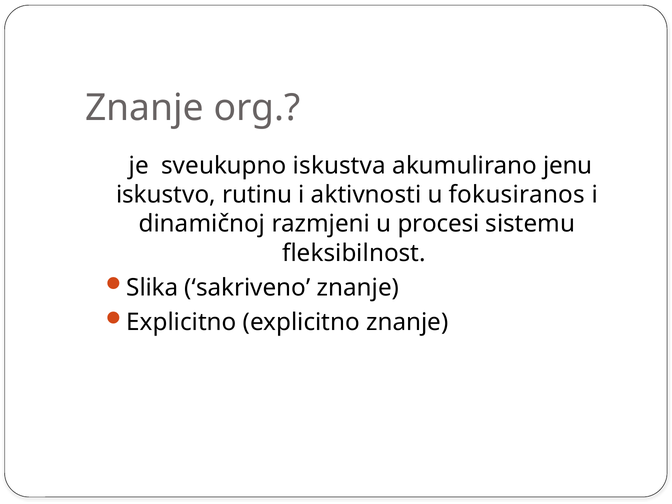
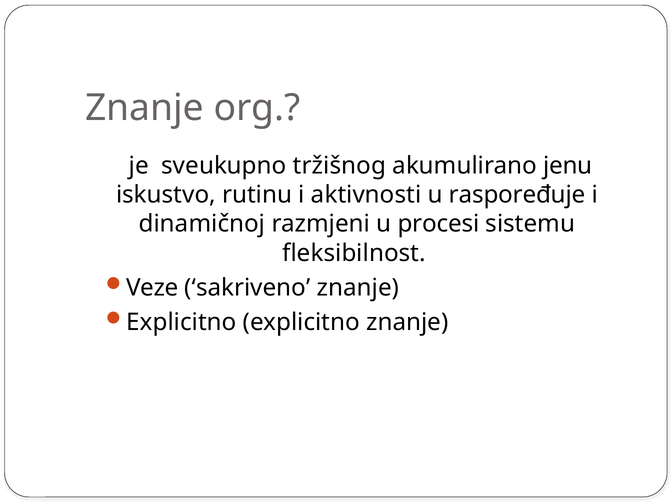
iskustva: iskustva -> tržišnog (339, 166)
fokusiranos: fokusiranos -> raspoređuje (517, 195)
Slika: Slika -> Veze (152, 288)
